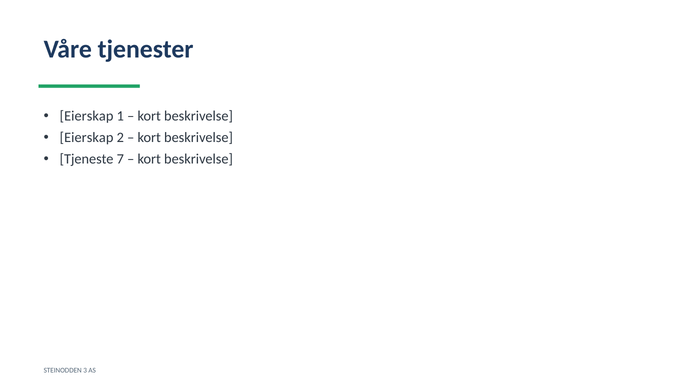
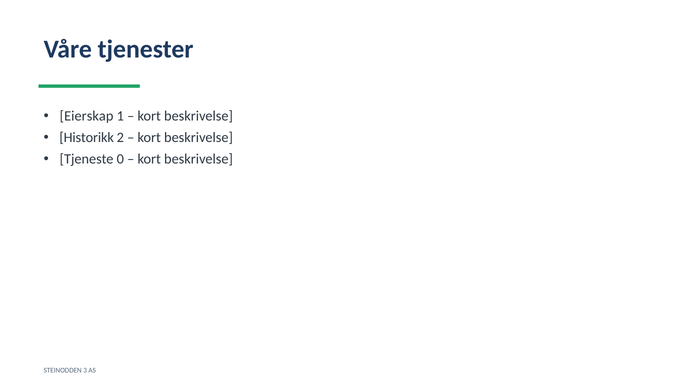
Eierskap: Eierskap -> Historikk (87, 138)
7: 7 -> 0 (120, 159)
